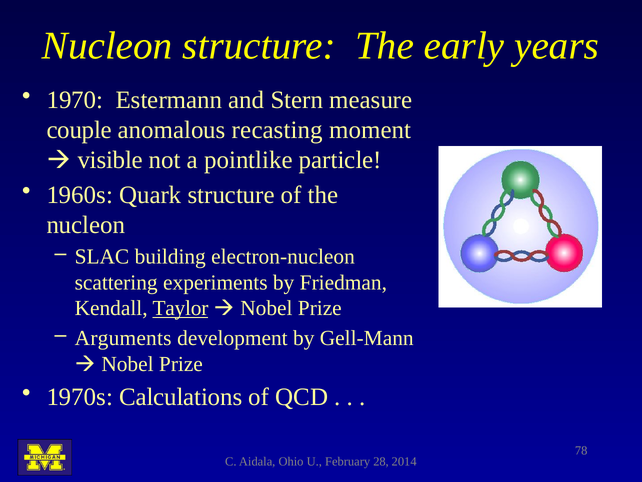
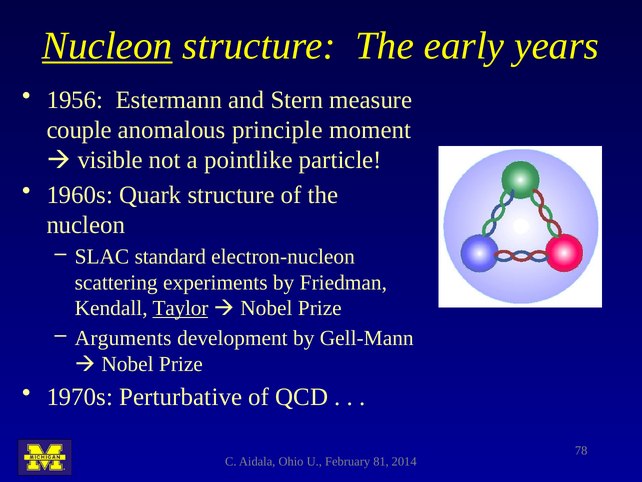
Nucleon underline: none -> present (107, 46)
1970: 1970 -> 1956 (75, 100)
recasting: recasting -> principle (277, 130)
building: building -> standard (170, 257)
Calculations: Calculations -> Perturbative (181, 397)
28: 28 -> 81 (381, 461)
